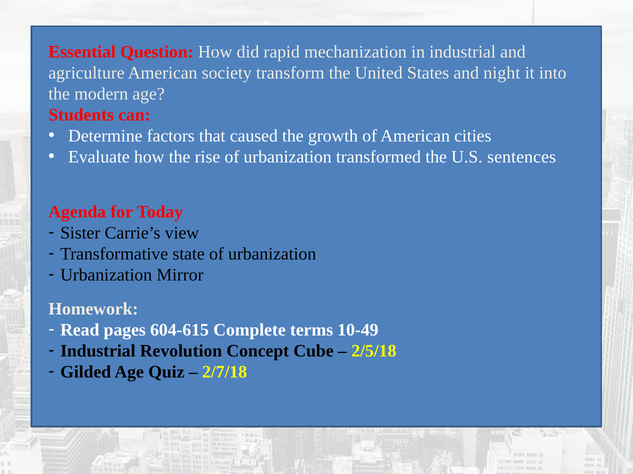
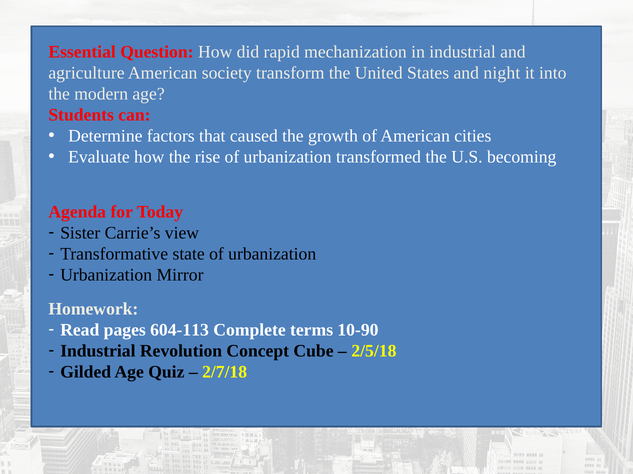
sentences: sentences -> becoming (522, 157)
604-615: 604-615 -> 604-113 (180, 330)
10-49: 10-49 -> 10-90 (358, 330)
